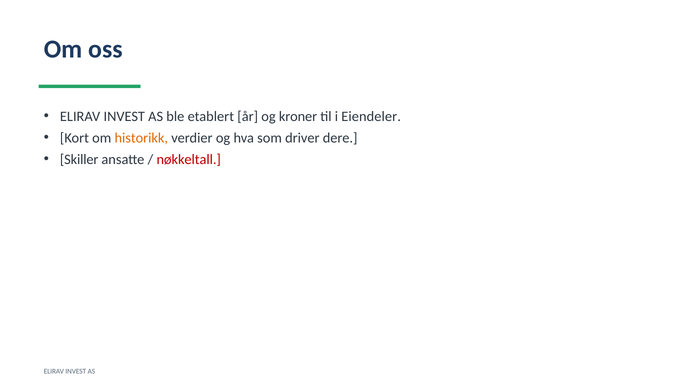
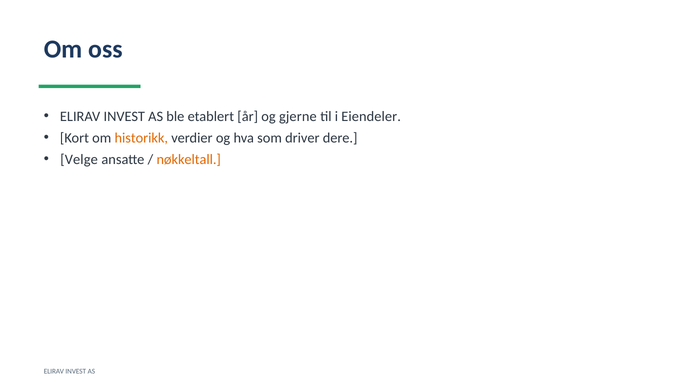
kroner: kroner -> gjerne (298, 117)
Skiller: Skiller -> Velge (79, 160)
nøkkeltall colour: red -> orange (189, 160)
